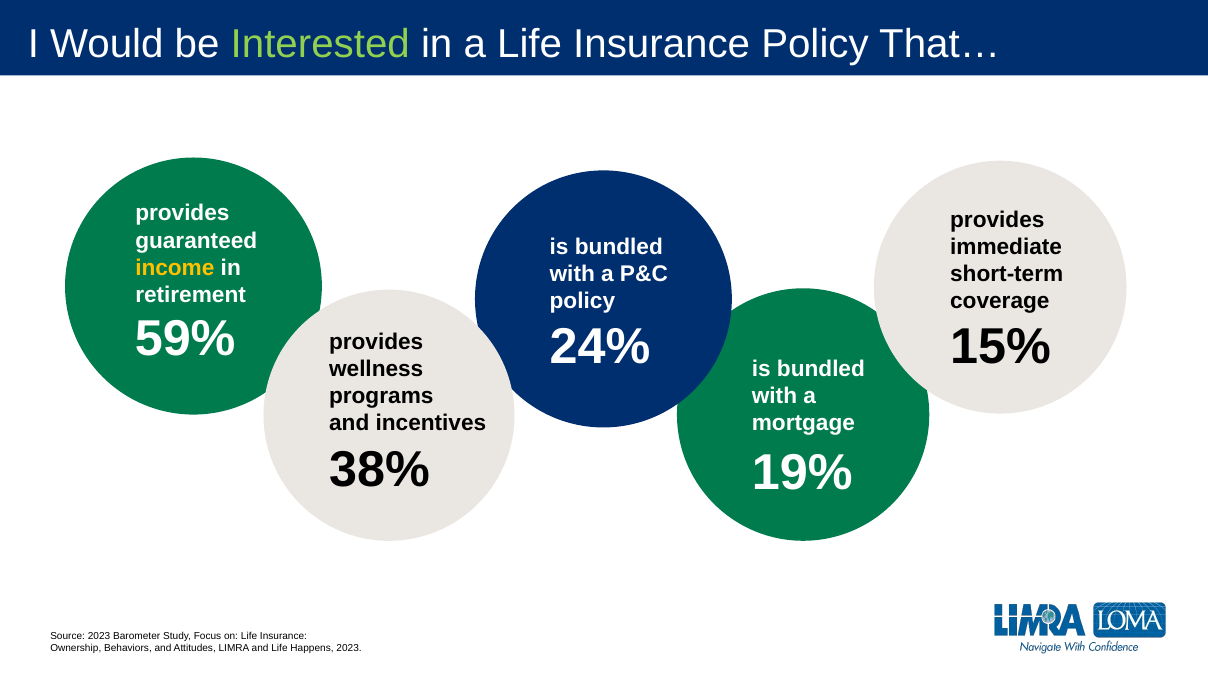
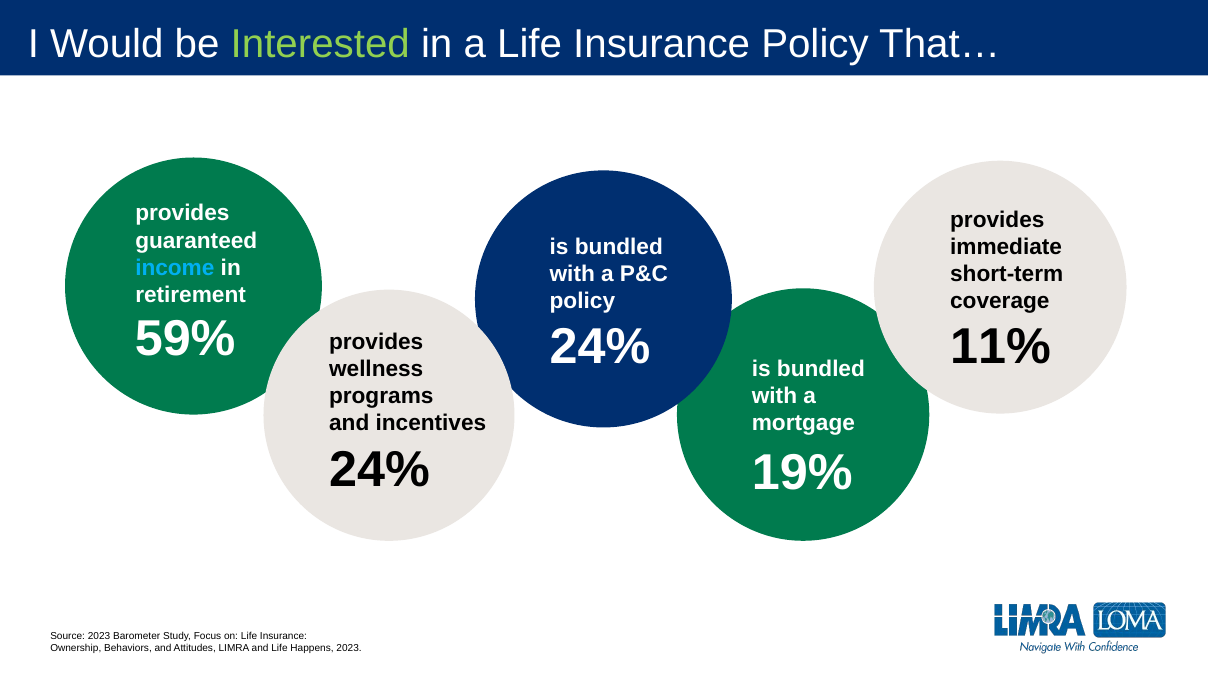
income colour: yellow -> light blue (175, 268)
15%: 15% -> 11% (1001, 346)
38%: 38% -> 24% (379, 469)
